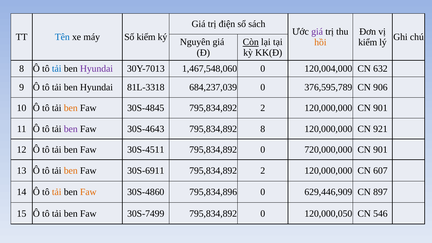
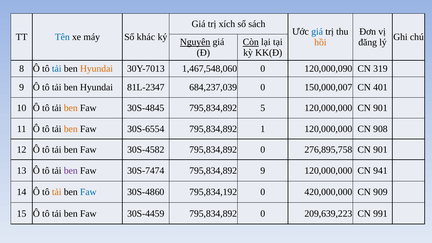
điện: điện -> xích (227, 24)
giá colour: purple -> blue (317, 32)
Số kiểm: kiểm -> khác (146, 37)
Nguyên underline: none -> present (195, 42)
kiểm: kiểm -> đăng (368, 42)
Hyundai colour: purple -> orange (97, 69)
120,004,000: 120,004,000 -> 120,000,090 (328, 69)
632: 632 -> 319 (380, 69)
81L-3318: 81L-3318 -> 81L-2347 (146, 87)
376,595,789: 376,595,789 -> 150,000,007 (328, 87)
906: 906 -> 401 (380, 87)
30S-4845 795,834,892 2: 2 -> 5 (263, 108)
ben colour: purple -> orange (71, 129)
30S-4643: 30S-4643 -> 30S-6554 (146, 129)
795,834,892 8: 8 -> 1 (263, 129)
921: 921 -> 908 (380, 129)
30S-4511: 30S-4511 -> 30S-4582 (146, 150)
720,000,000: 720,000,000 -> 276,895,758 (328, 150)
ben colour: orange -> purple (71, 171)
30S-6911: 30S-6911 -> 30S-7474 (146, 171)
2: 2 -> 9 (263, 171)
607: 607 -> 941 (380, 171)
Faw colour: orange -> blue (88, 192)
795,834,896: 795,834,896 -> 795,834,192 (213, 192)
629,446,909: 629,446,909 -> 420,000,000 (328, 192)
897: 897 -> 909 (380, 192)
30S-7499: 30S-7499 -> 30S-4459 (146, 214)
120,000,050: 120,000,050 -> 209,639,223 (328, 214)
546: 546 -> 991 (380, 214)
